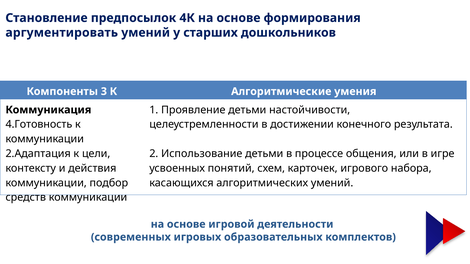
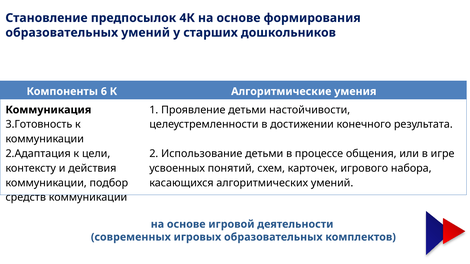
аргументировать: аргументировать -> образовательных (62, 33)
3: 3 -> 6 (104, 91)
4.Готовность: 4.Готовность -> 3.Готовность (39, 124)
